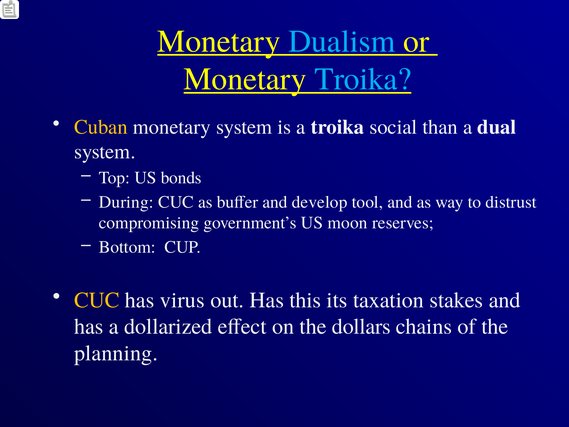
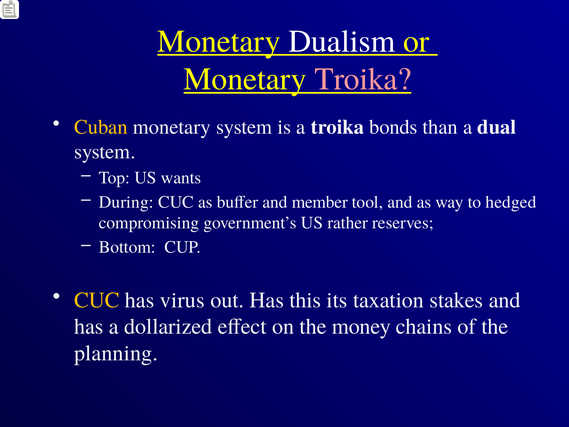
Dualism colour: light blue -> white (342, 41)
Troika colour: light blue -> pink (363, 79)
social: social -> bonds (393, 127)
bonds: bonds -> wants (181, 178)
develop: develop -> member (320, 202)
distrust: distrust -> hedged (511, 202)
moon: moon -> rather (348, 223)
dollars: dollars -> money (361, 326)
